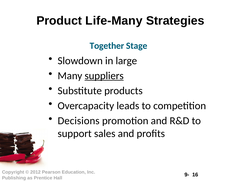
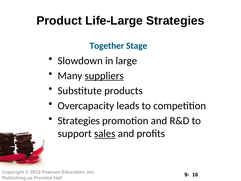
Life-Many: Life-Many -> Life-Large (114, 21)
Decisions: Decisions -> Strategies (79, 121)
sales underline: none -> present (105, 133)
